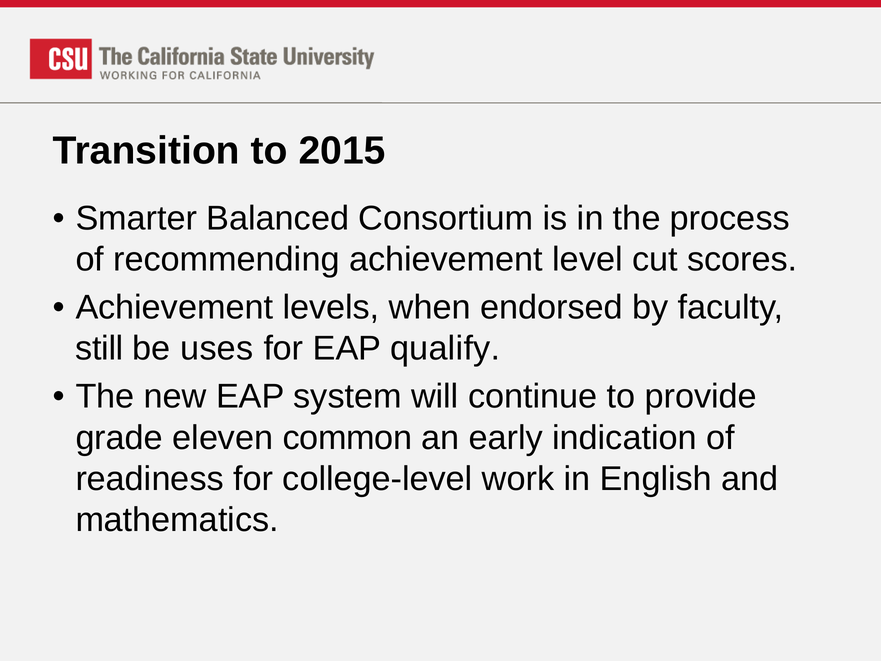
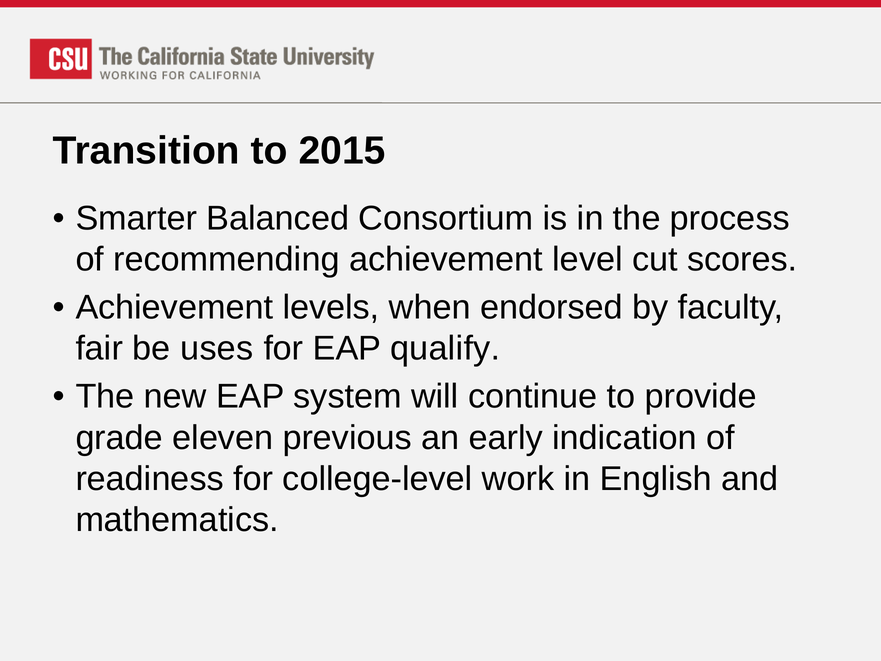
still: still -> fair (99, 349)
common: common -> previous (347, 438)
